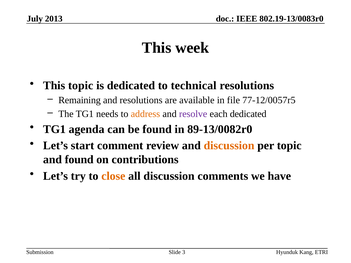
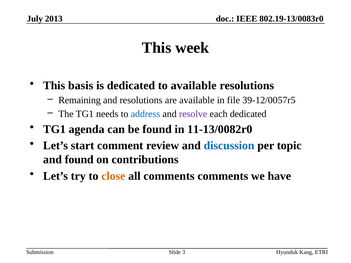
This topic: topic -> basis (81, 86)
to technical: technical -> available (194, 86)
77-12/0057r5: 77-12/0057r5 -> 39-12/0057r5 (269, 100)
address colour: orange -> blue (145, 114)
89-13/0082r0: 89-13/0082r0 -> 11-13/0082r0 (220, 129)
discussion colour: orange -> blue (229, 146)
all discussion: discussion -> comments (169, 176)
